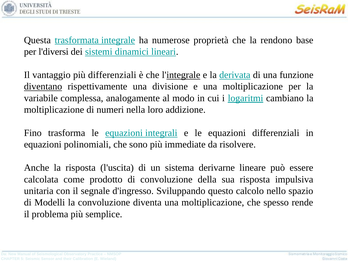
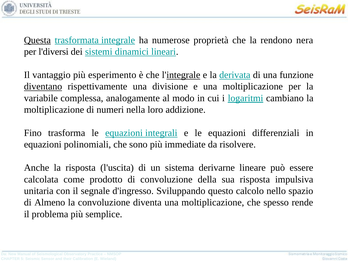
Questa underline: none -> present (37, 40)
base: base -> nera (305, 40)
più differenziali: differenziali -> esperimento (112, 75)
Modelli: Modelli -> Almeno (50, 203)
